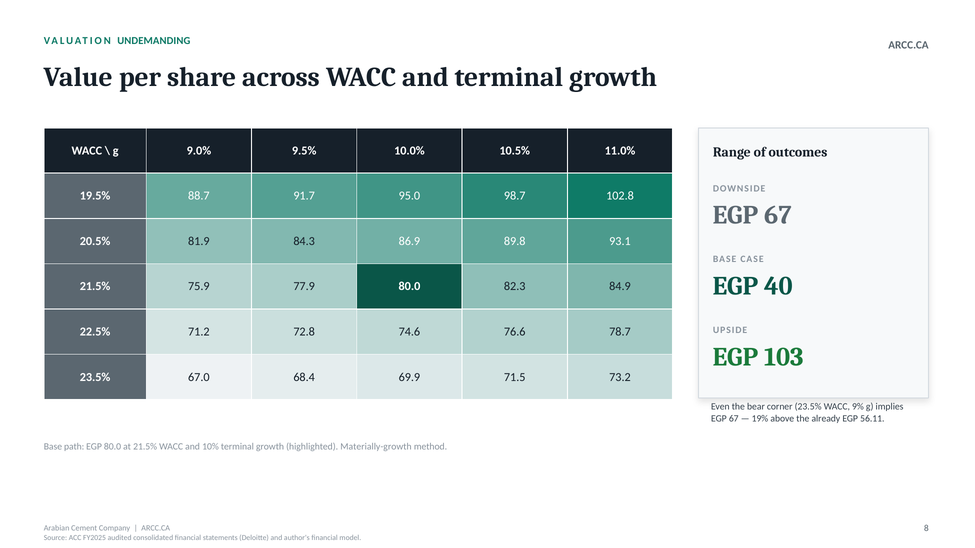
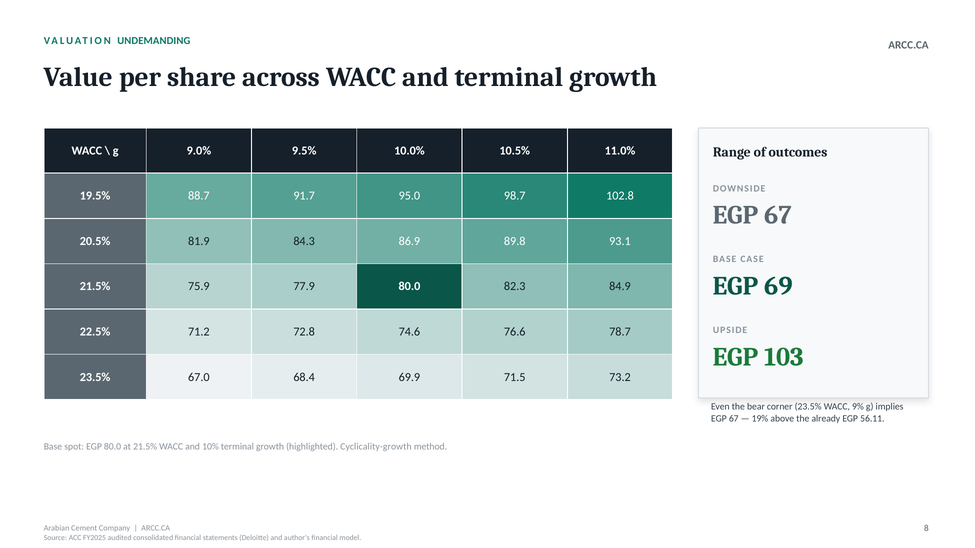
40: 40 -> 69 (779, 286)
path: path -> spot (74, 447)
Materially-growth: Materially-growth -> Cyclicality-growth (376, 447)
